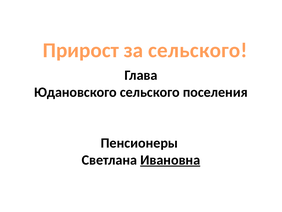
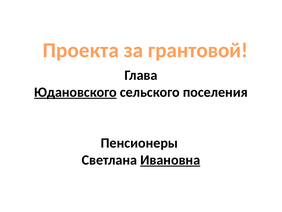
Прирост: Прирост -> Проекта (81, 50)
за сельского: сельского -> грантовой (198, 50)
Юдановского underline: none -> present (75, 92)
